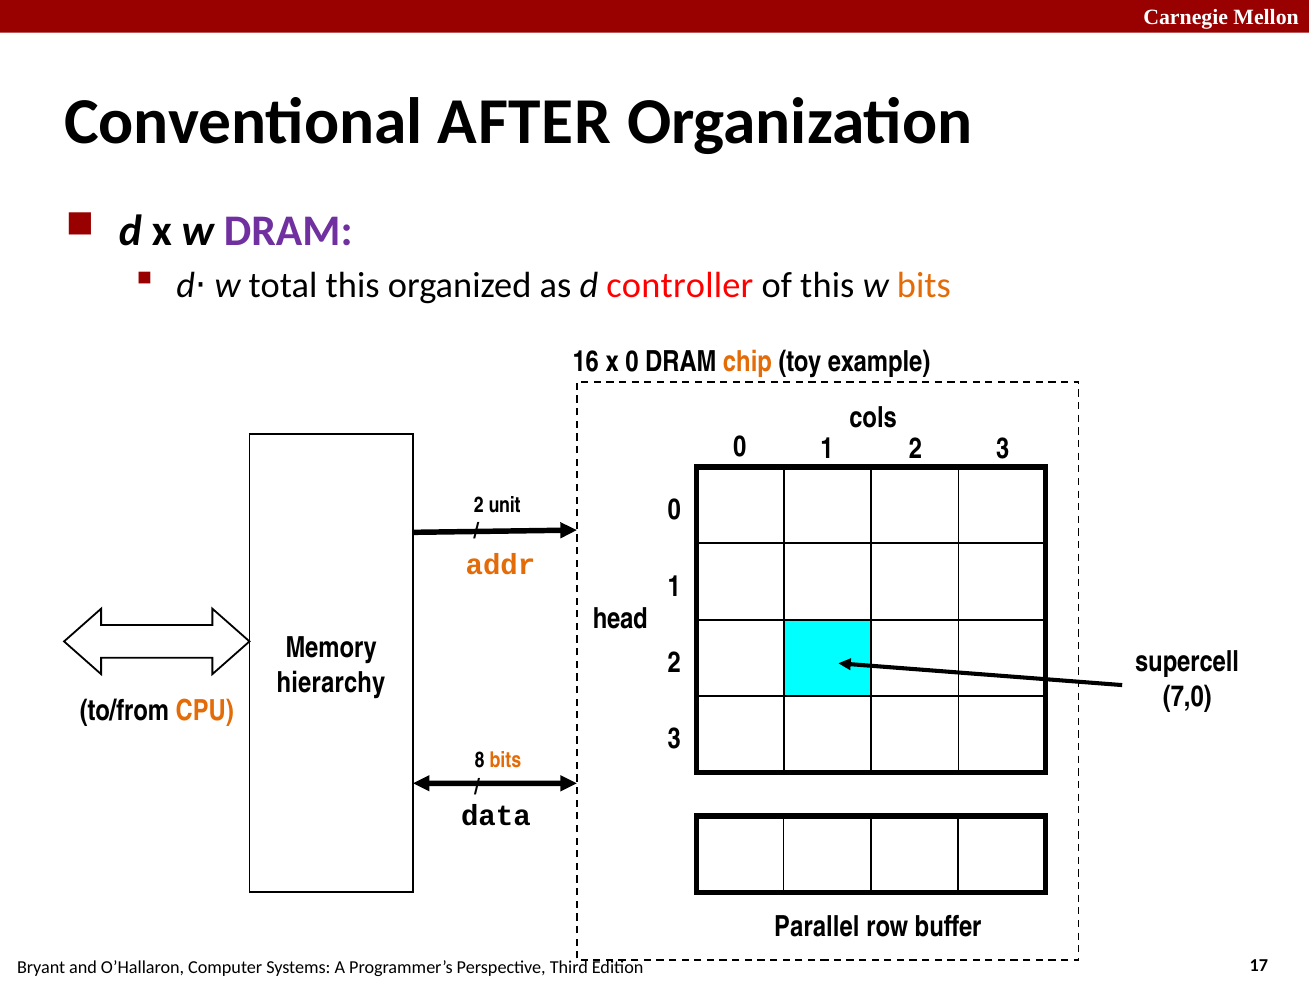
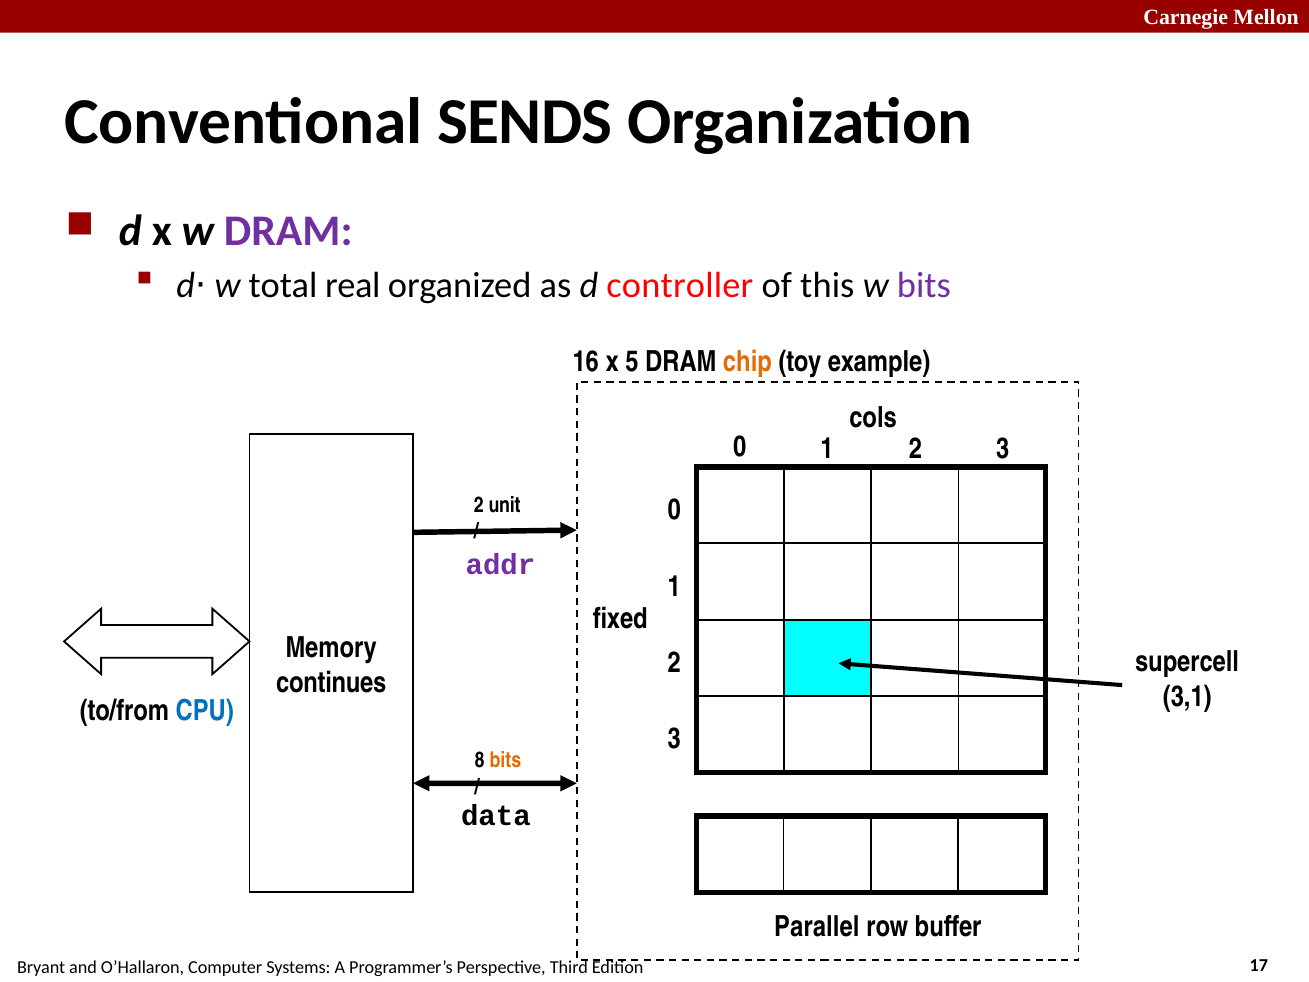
AFTER: AFTER -> SENDS (525, 121)
total this: this -> real (353, 286)
bits colour: orange -> purple (924, 286)
x 0: 0 -> 5 (632, 362)
addr colour: orange -> purple (501, 565)
head: head -> fixed (620, 619)
hierarchy: hierarchy -> continues (331, 683)
7,0: 7,0 -> 3,1 (1187, 697)
CPU colour: orange -> blue (205, 711)
